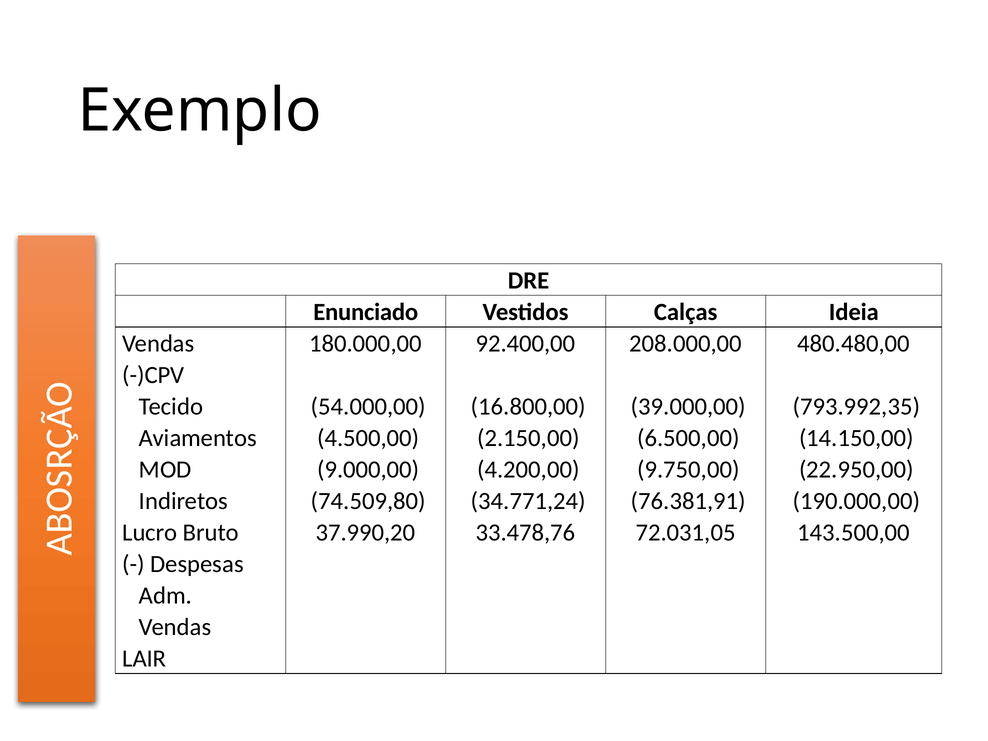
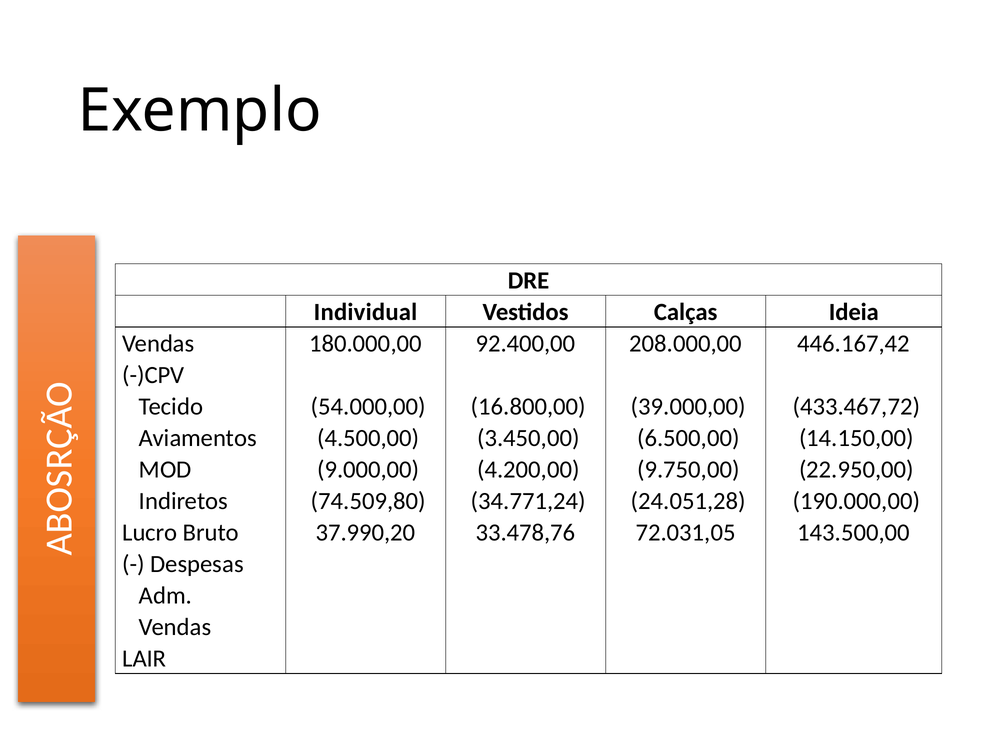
Enunciado: Enunciado -> Individual (366, 312)
480.480,00: 480.480,00 -> 446.167,42 (854, 344)
793.992,35: 793.992,35 -> 433.467,72 (856, 407)
2.150,00: 2.150,00 -> 3.450,00 (528, 438)
76.381,91: 76.381,91 -> 24.051,28 (688, 501)
